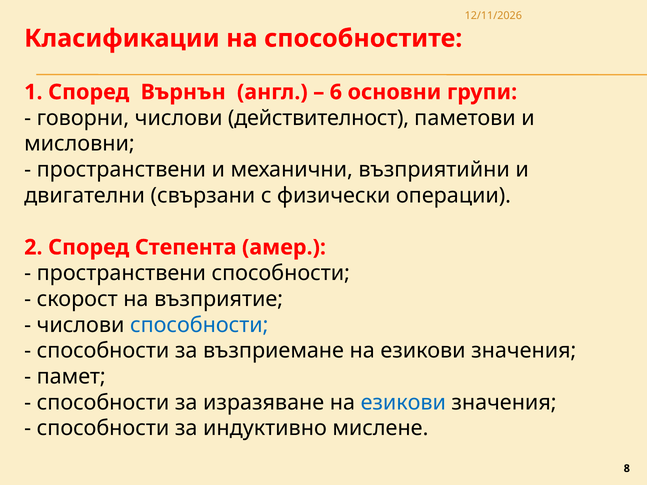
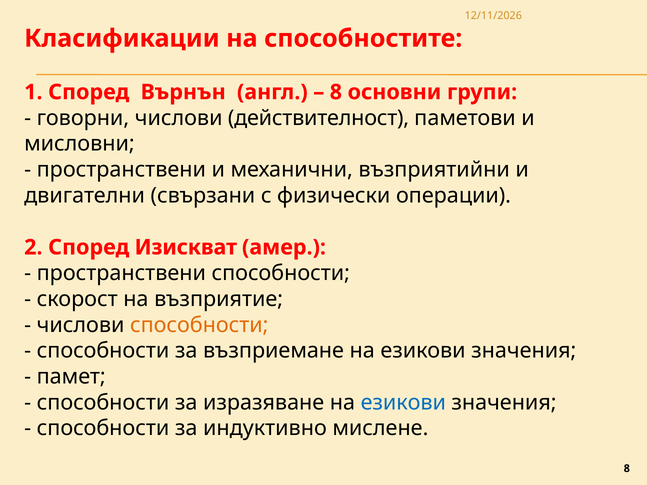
6: 6 -> 8 (336, 92)
Степента: Степента -> Изискват (186, 247)
способности colour: blue -> orange (199, 325)
